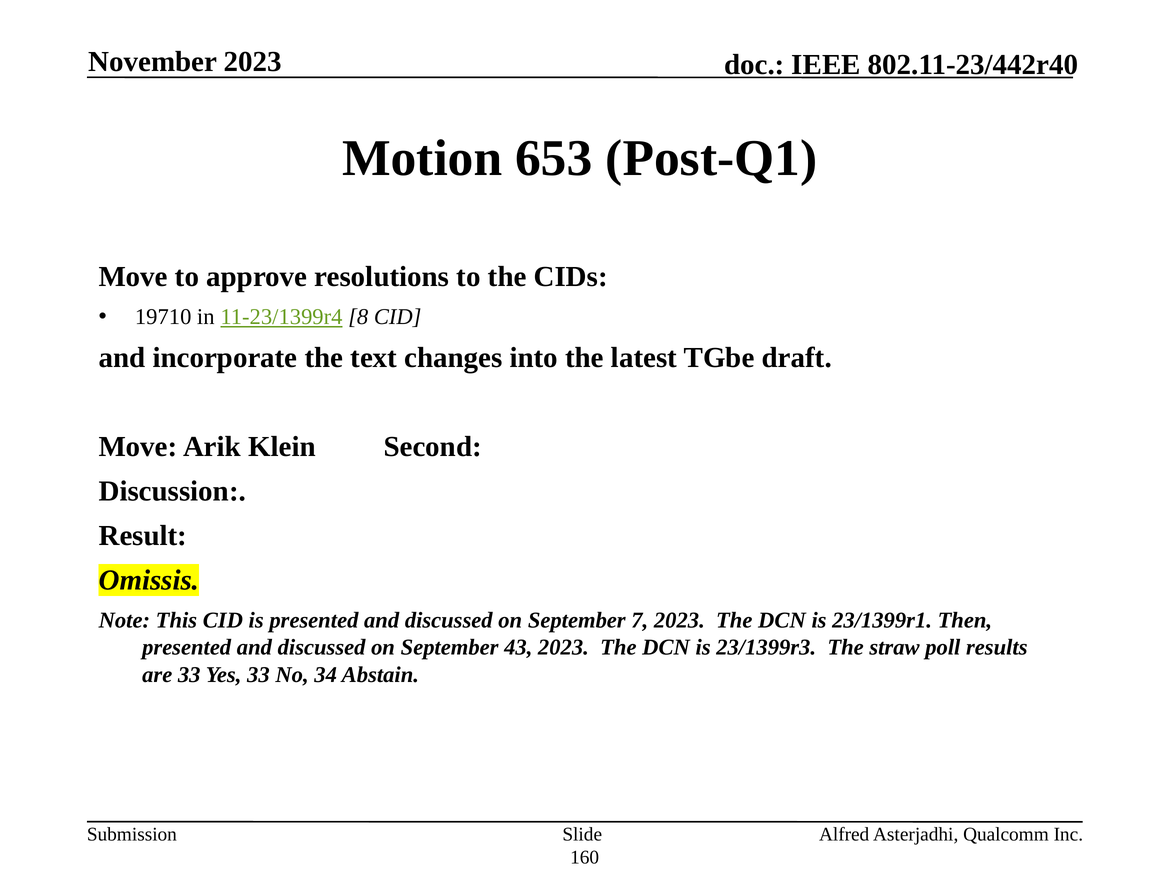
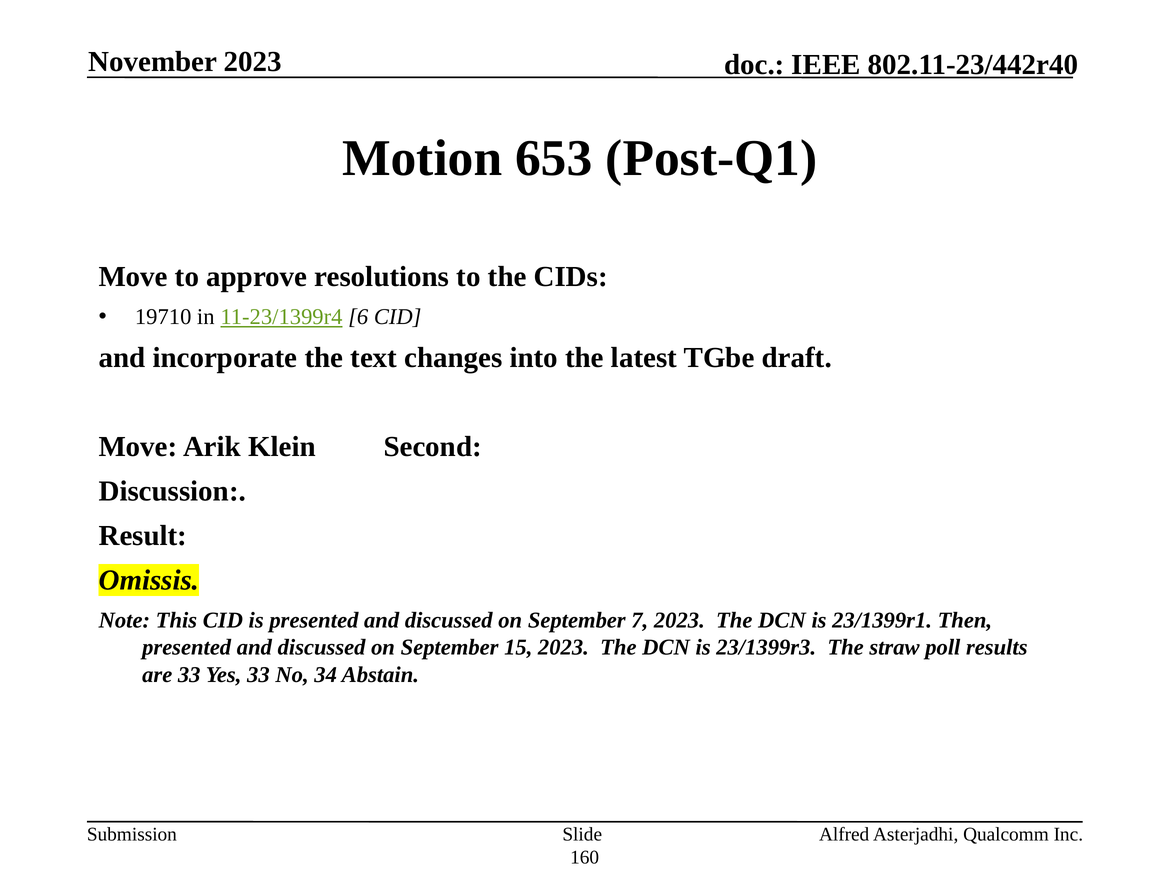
8: 8 -> 6 (358, 317)
43: 43 -> 15 (518, 647)
